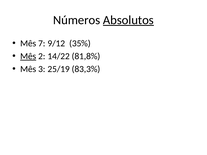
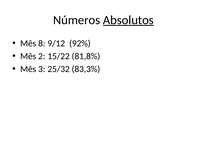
7: 7 -> 8 (42, 43)
35%: 35% -> 92% (80, 43)
Mês underline: present -> none (28, 56)
14/22: 14/22 -> 15/22 (59, 56)
25/19: 25/19 -> 25/32 (59, 69)
